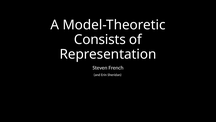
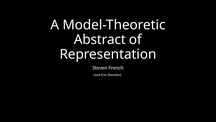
Consists: Consists -> Abstract (100, 39)
